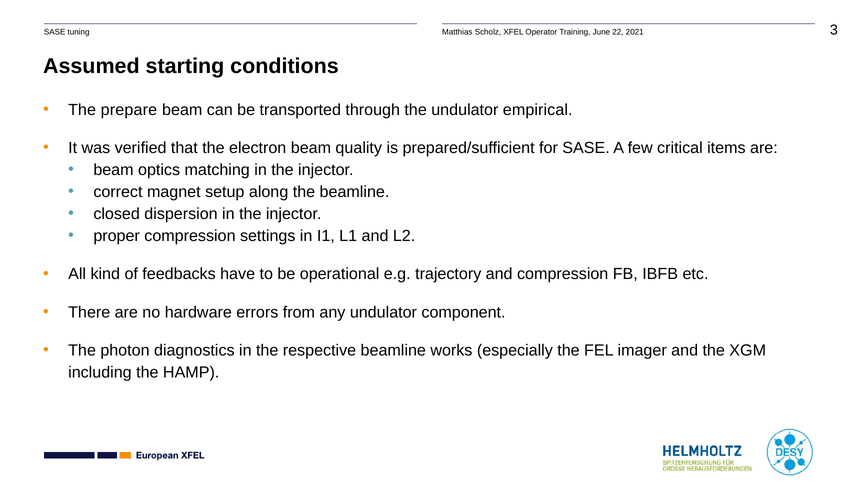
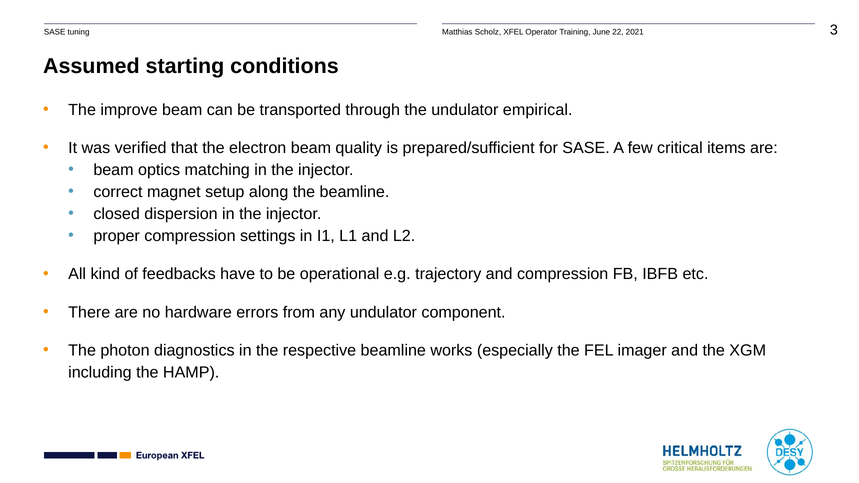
prepare: prepare -> improve (129, 110)
